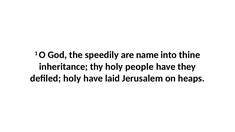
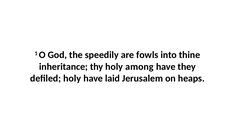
name: name -> fowls (147, 55)
people: people -> among (139, 67)
